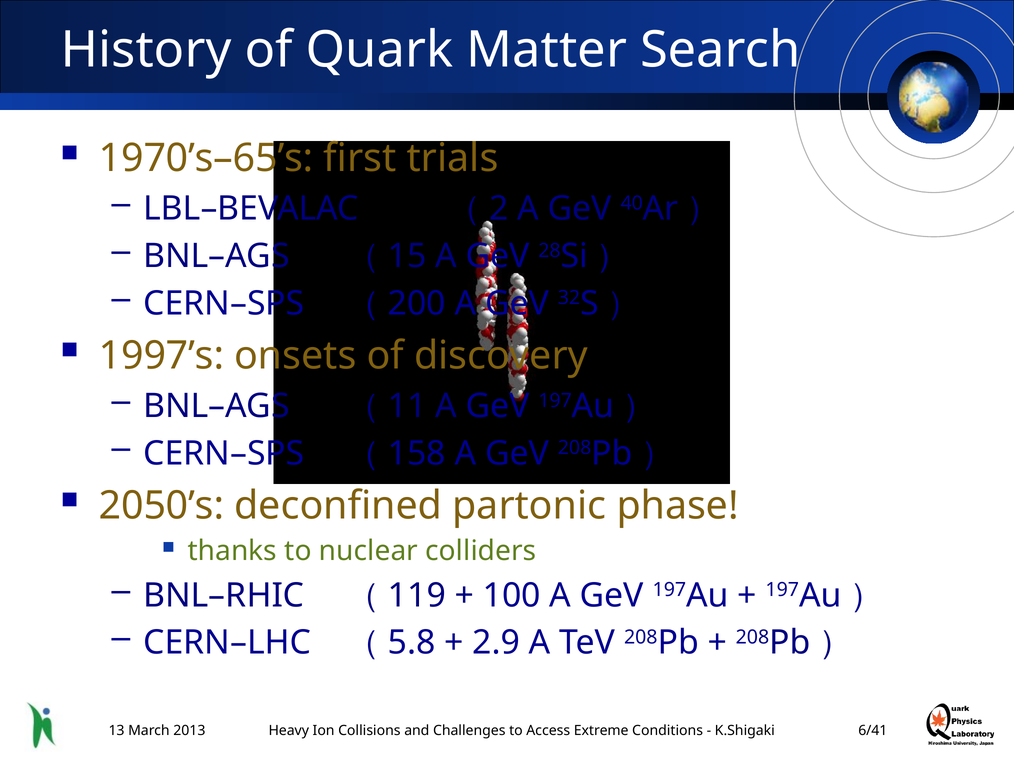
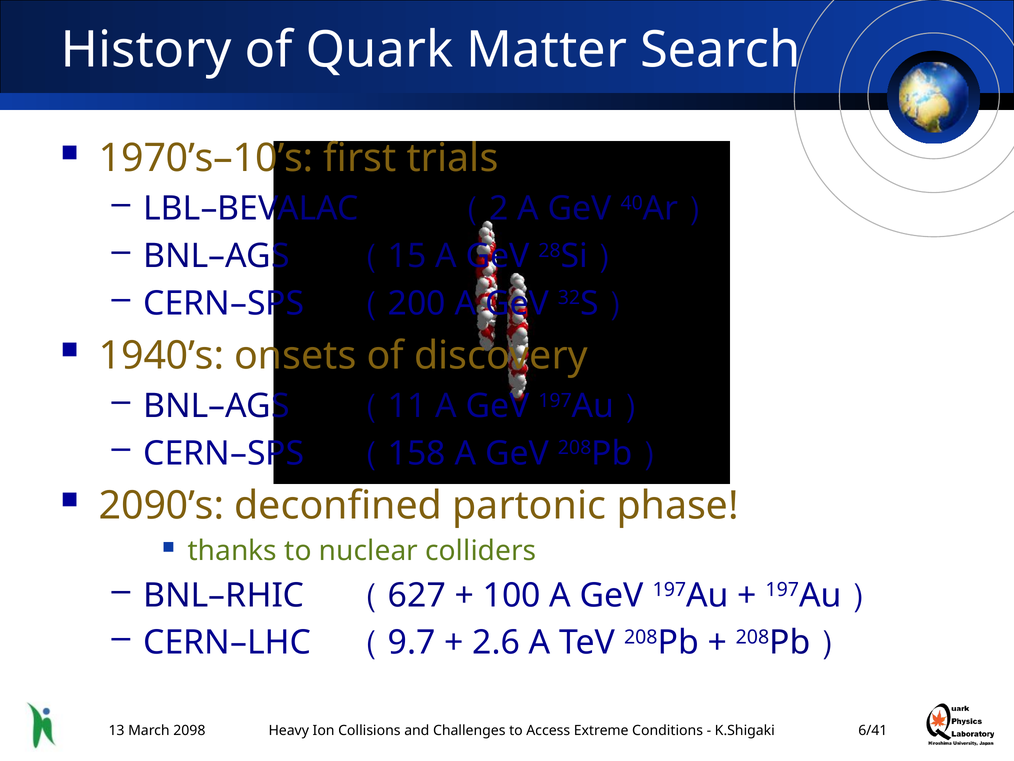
1970’s–65’s: 1970’s–65’s -> 1970’s–10’s (206, 158)
1997’s: 1997’s -> 1940’s (162, 355)
2050’s: 2050’s -> 2090’s (162, 505)
119: 119 -> 627 (417, 595)
5.8: 5.8 -> 9.7 (412, 642)
2.9: 2.9 -> 2.6 (496, 642)
2013: 2013 -> 2098 (189, 730)
